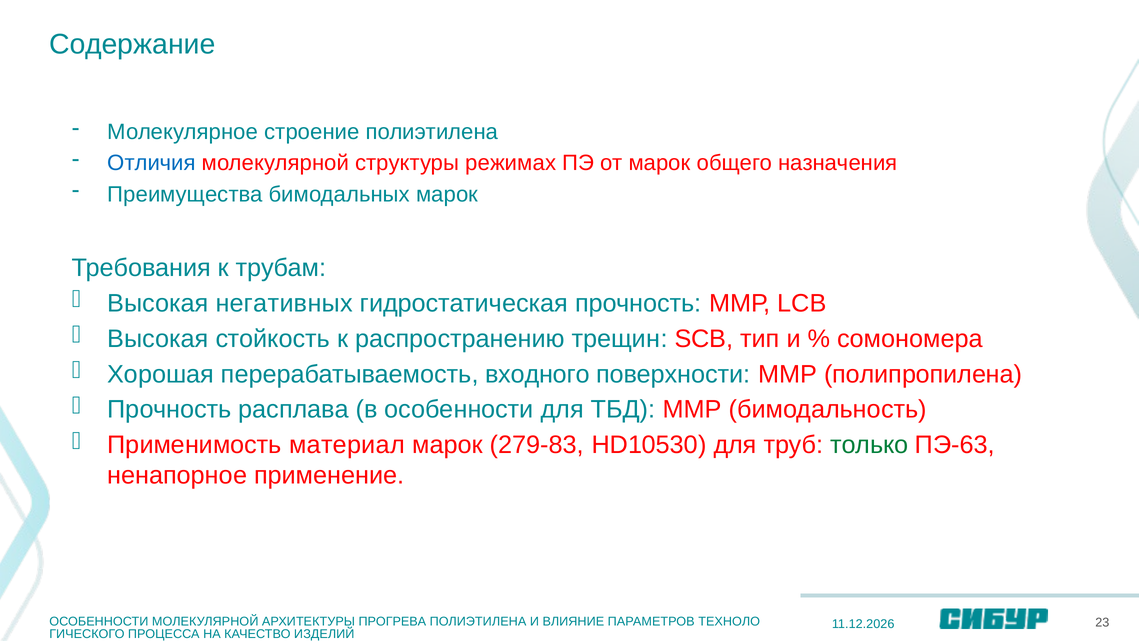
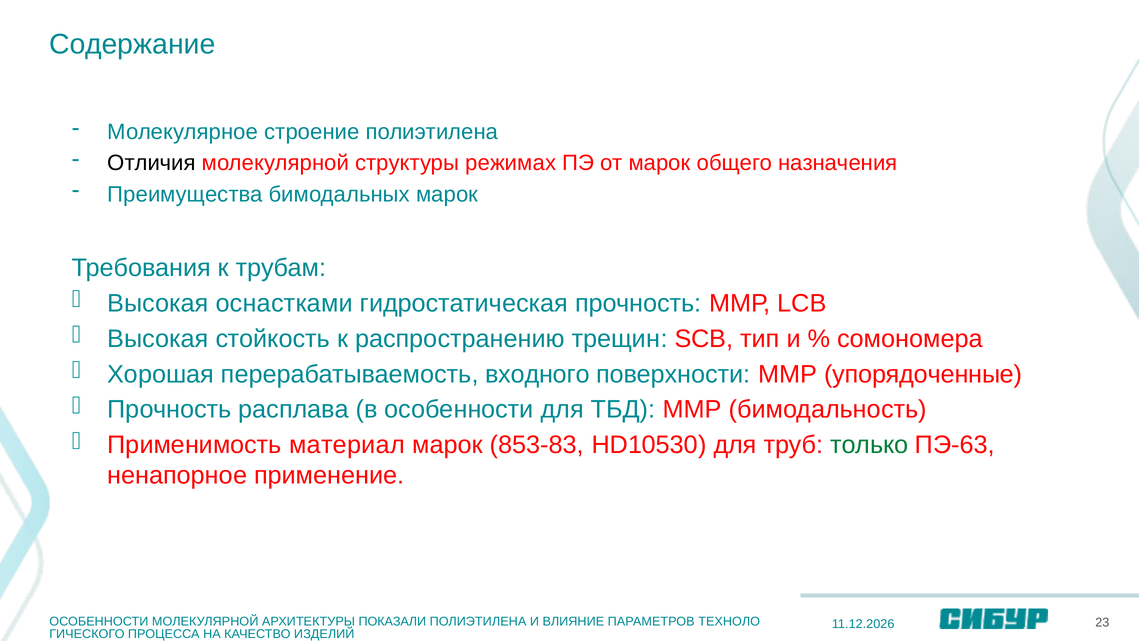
Отличия colour: blue -> black (152, 163)
негативных: негативных -> оснастками (284, 303)
полипропилена: полипропилена -> упорядоченные (923, 374)
279-83: 279-83 -> 853-83 (537, 445)
ПРОГРЕВА: ПРОГРЕВА -> ПОКАЗАЛИ (392, 621)
